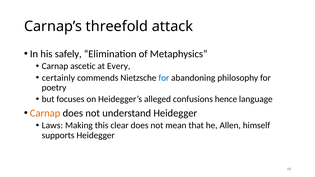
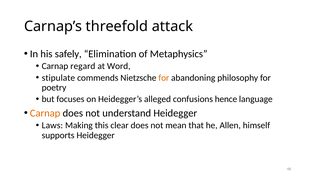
ascetic: ascetic -> regard (83, 66)
Every: Every -> Word (119, 66)
certainly: certainly -> stipulate (58, 78)
for colour: blue -> orange (164, 78)
